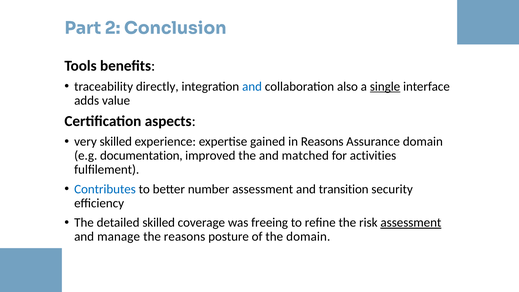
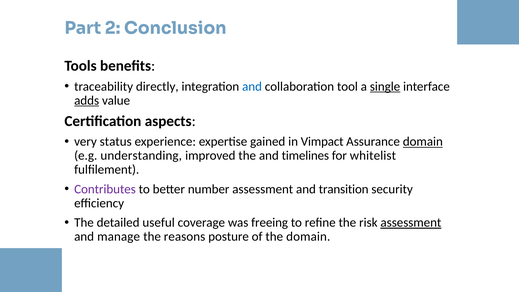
also: also -> tool (347, 86)
adds underline: none -> present (87, 100)
very skilled: skilled -> status (116, 142)
in Reasons: Reasons -> Vimpact (322, 142)
domain underline: none -> present (423, 142)
documentation: documentation -> understanding (141, 156)
matched: matched -> timelines (305, 156)
activities: activities -> whitelist (373, 156)
Contributes colour: blue -> purple (105, 189)
detailed skilled: skilled -> useful (159, 223)
